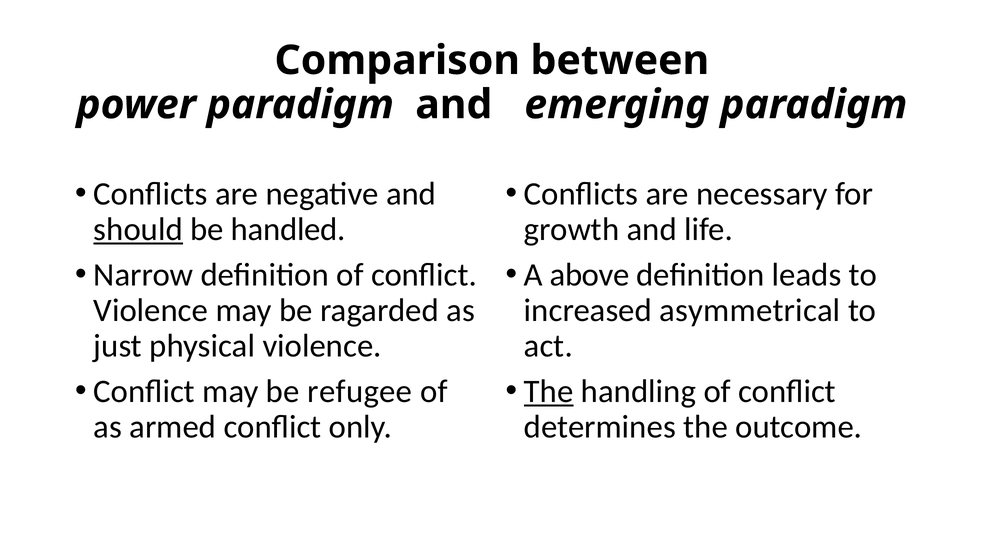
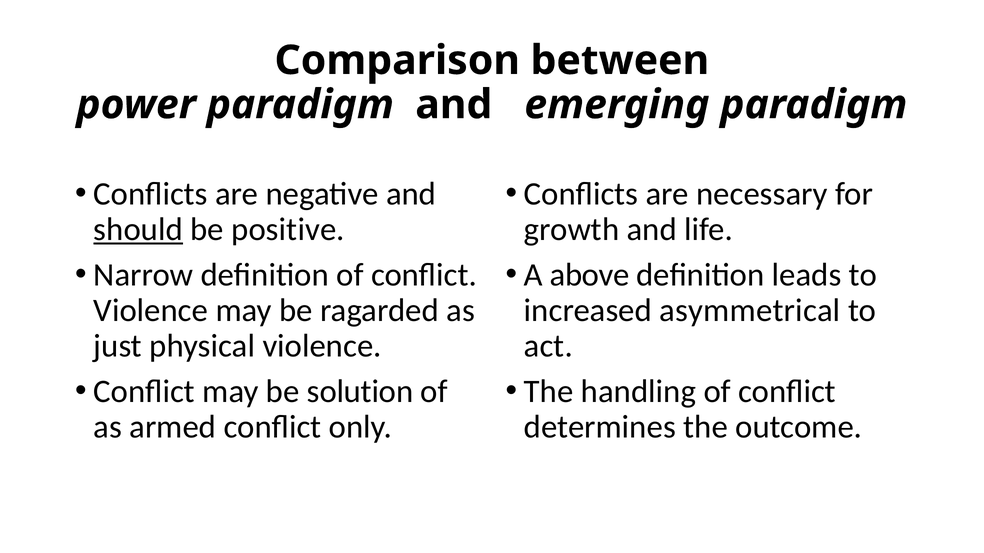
handled: handled -> positive (288, 229)
refugee: refugee -> solution (360, 392)
The underline: present -> none (549, 392)
